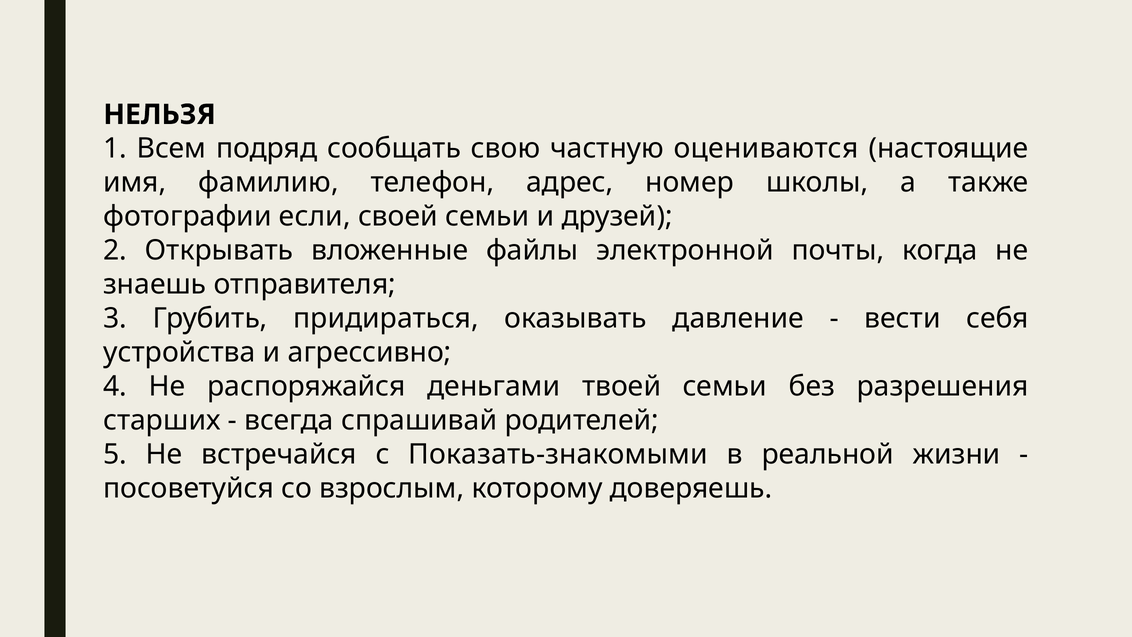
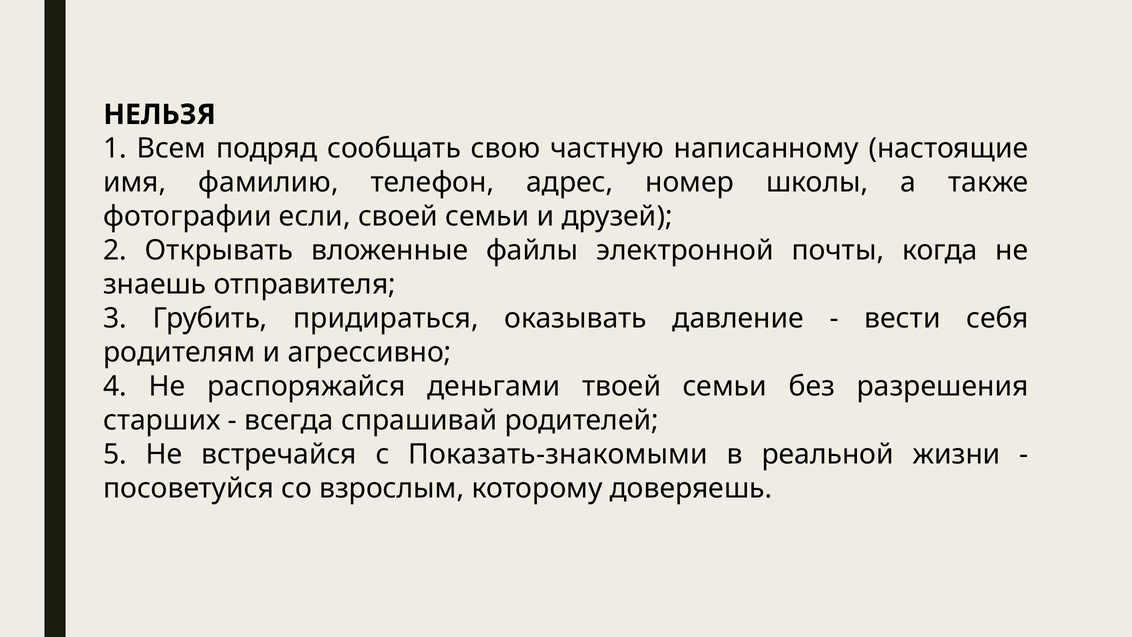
оцениваются: оцениваются -> написанному (766, 148)
устройства: устройства -> родителям (179, 352)
